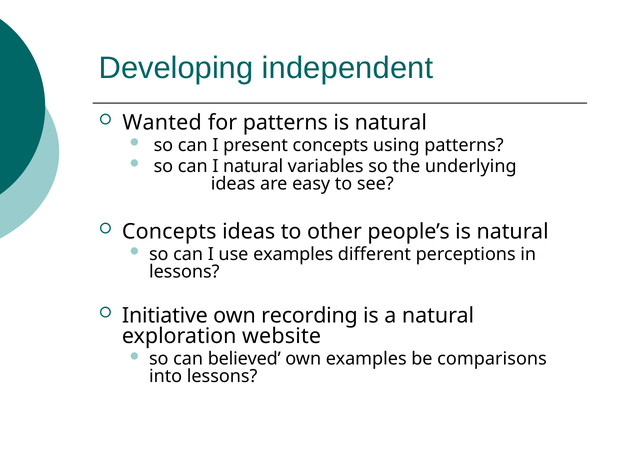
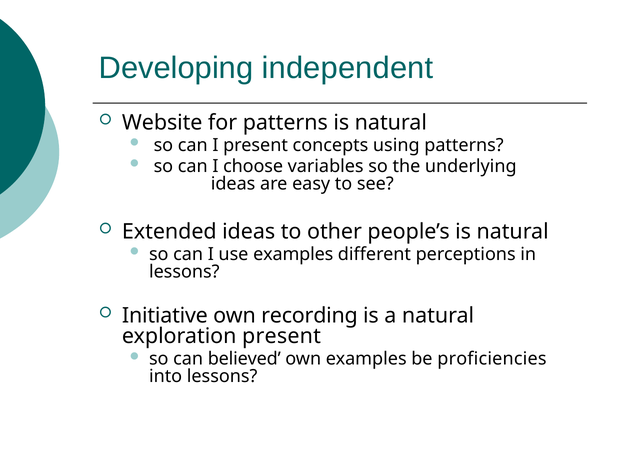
Wanted: Wanted -> Website (162, 123)
I natural: natural -> choose (253, 166)
Concepts: Concepts -> Extended (169, 231)
exploration website: website -> present (282, 336)
comparisons: comparisons -> proficiencies (492, 359)
